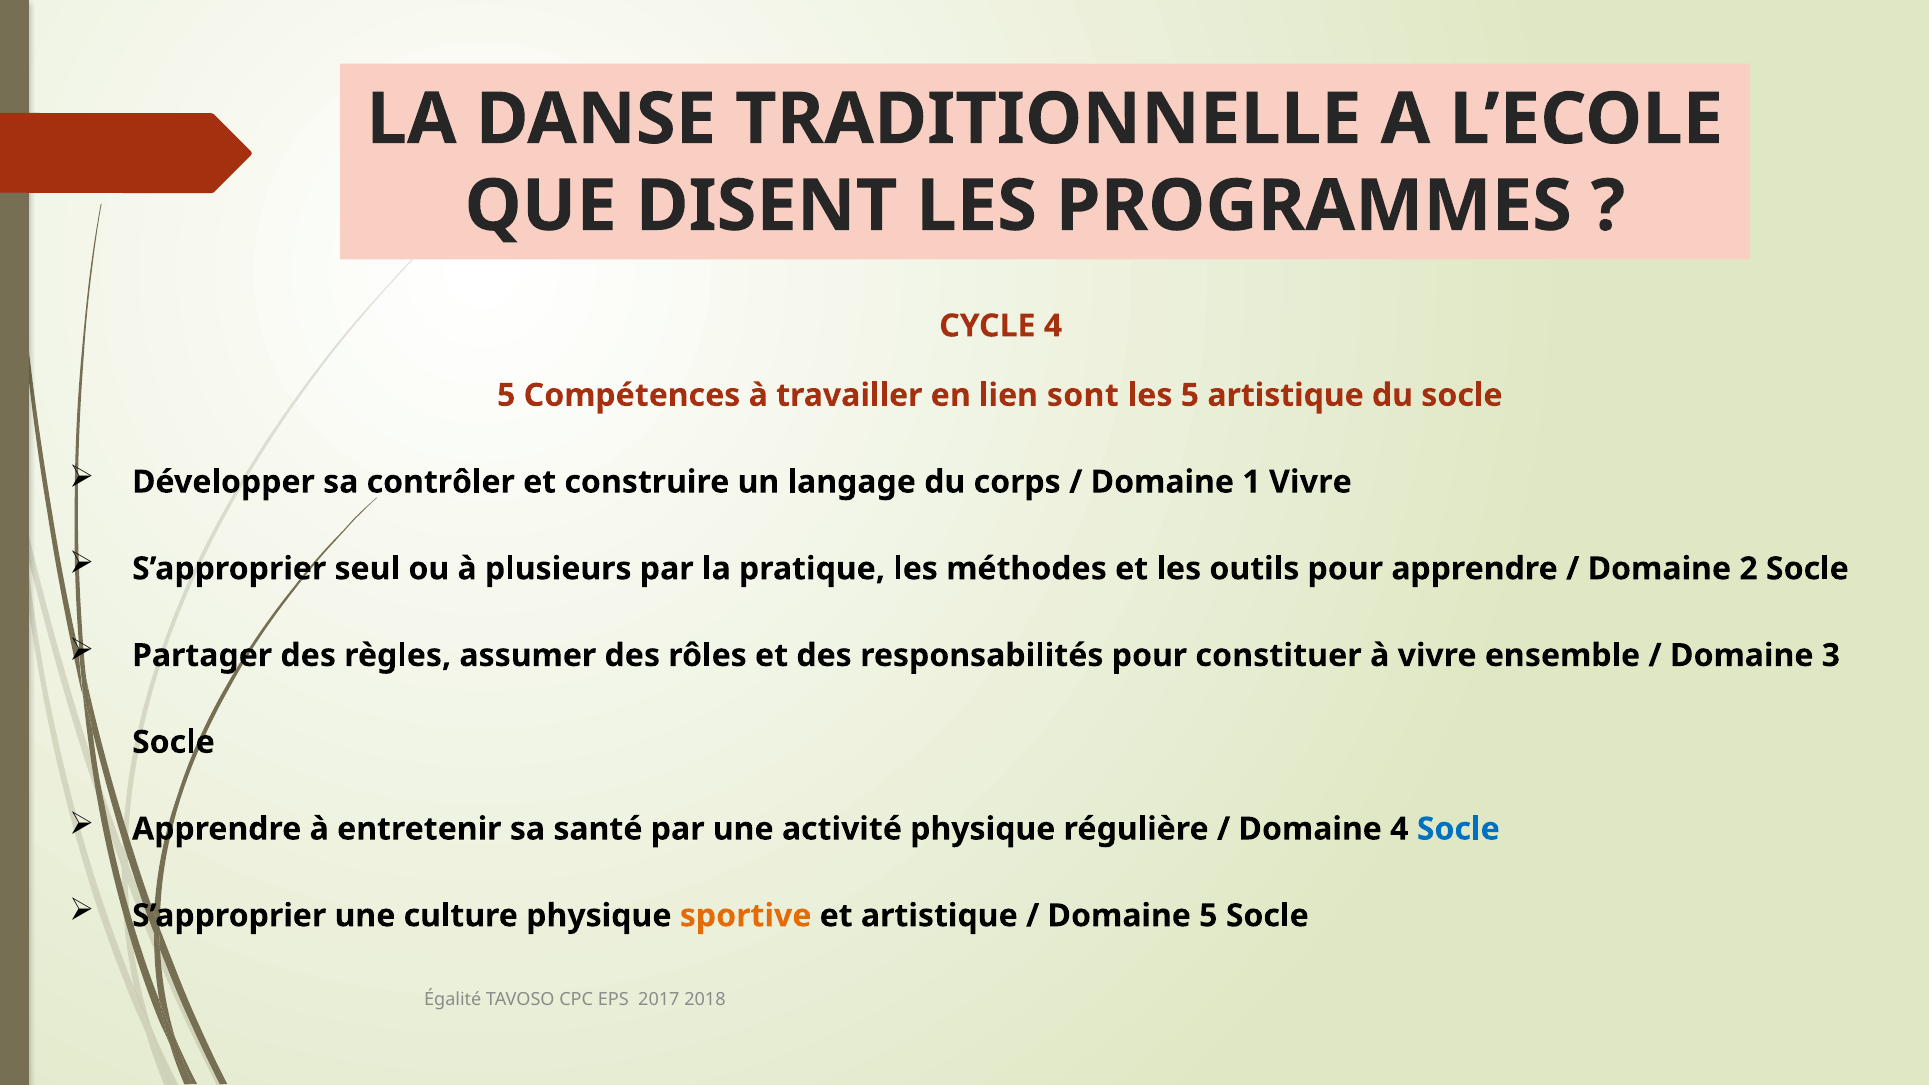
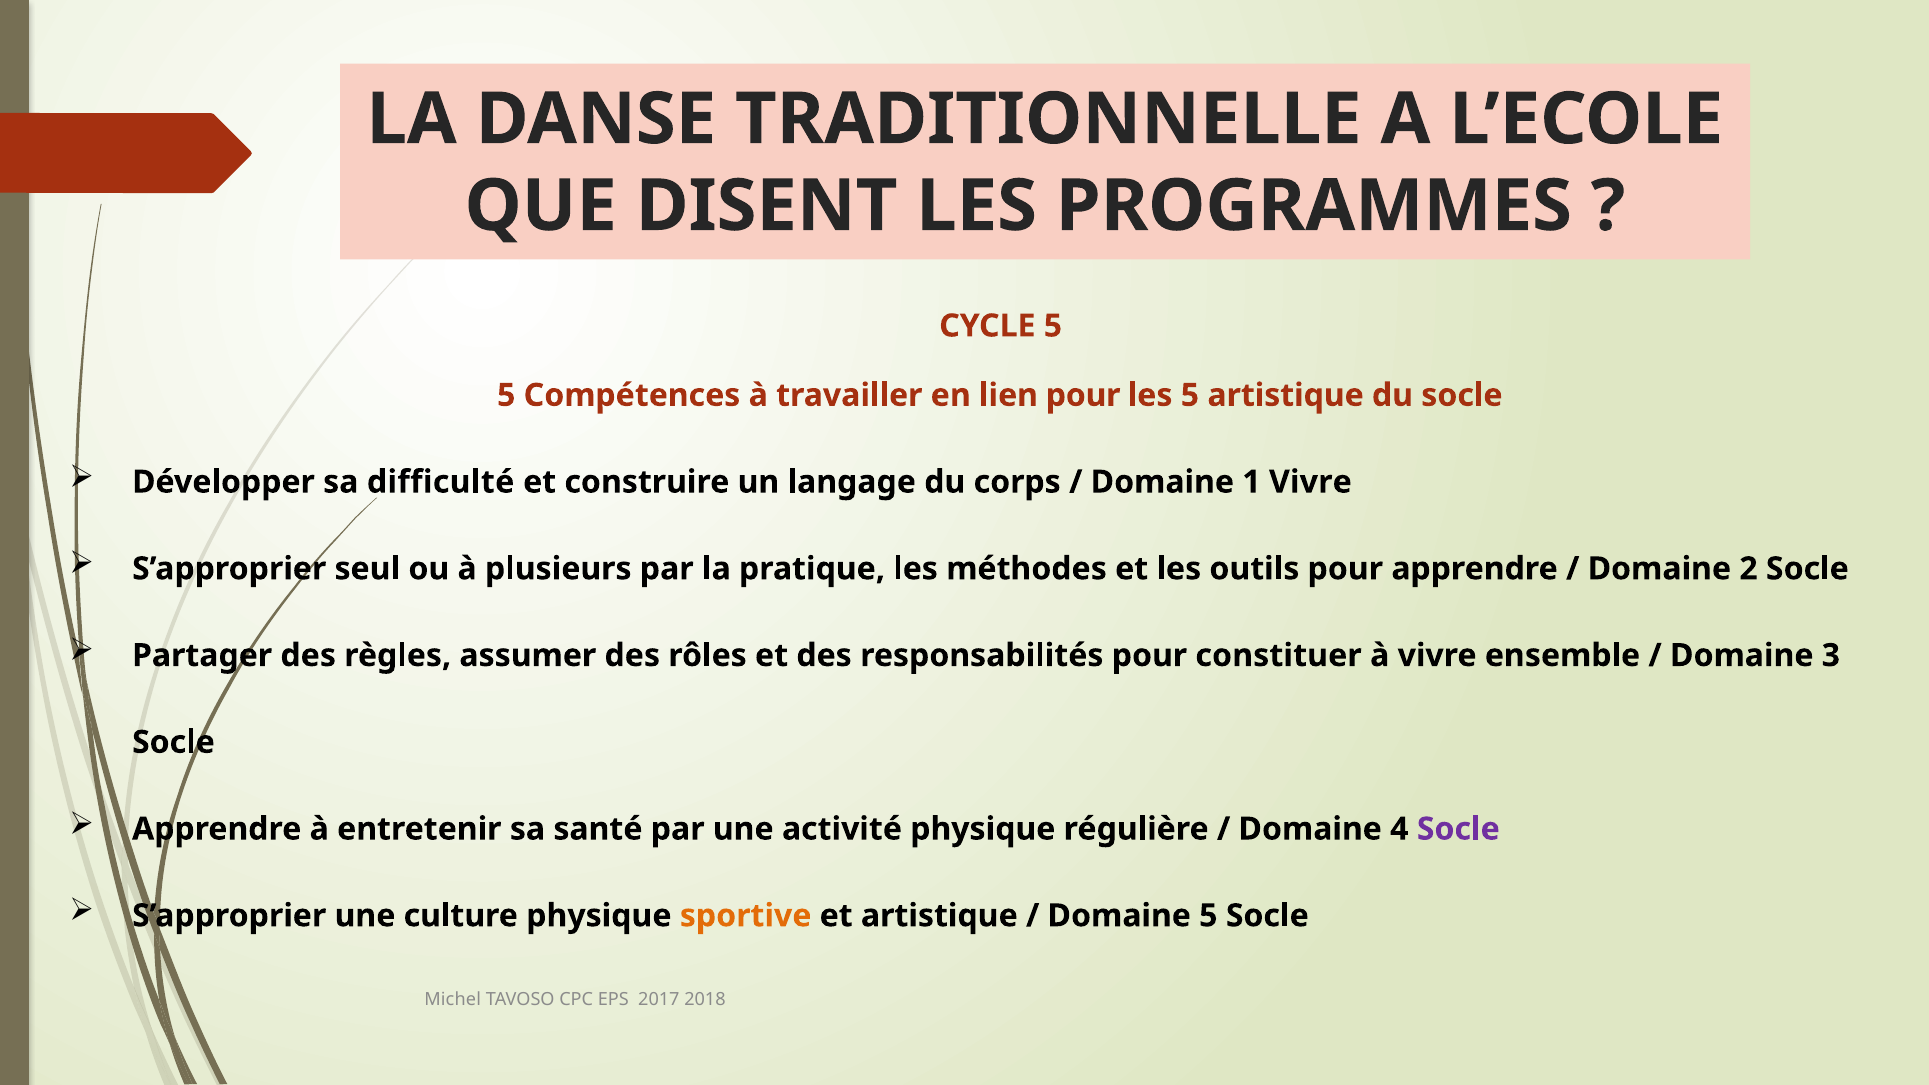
CYCLE 4: 4 -> 5 (1053, 326)
lien sont: sont -> pour (1083, 395)
contrôler: contrôler -> difficulté (441, 482)
Socle colour: blue -> purple (1458, 829)
Égalité: Égalité -> Michel (453, 999)
